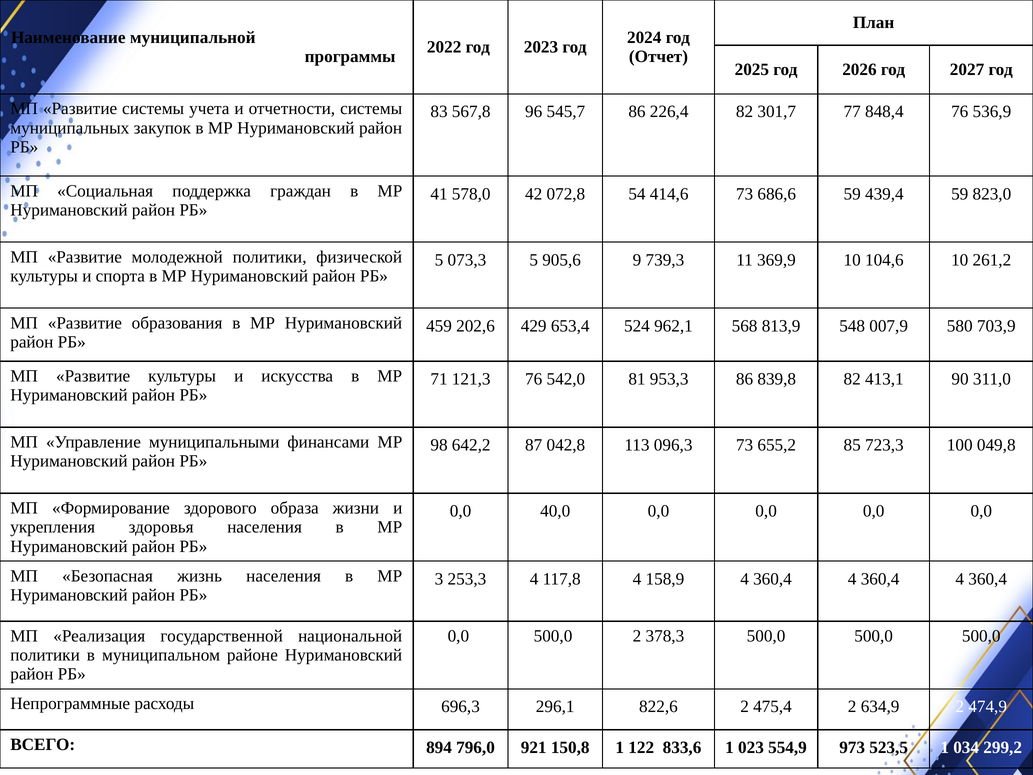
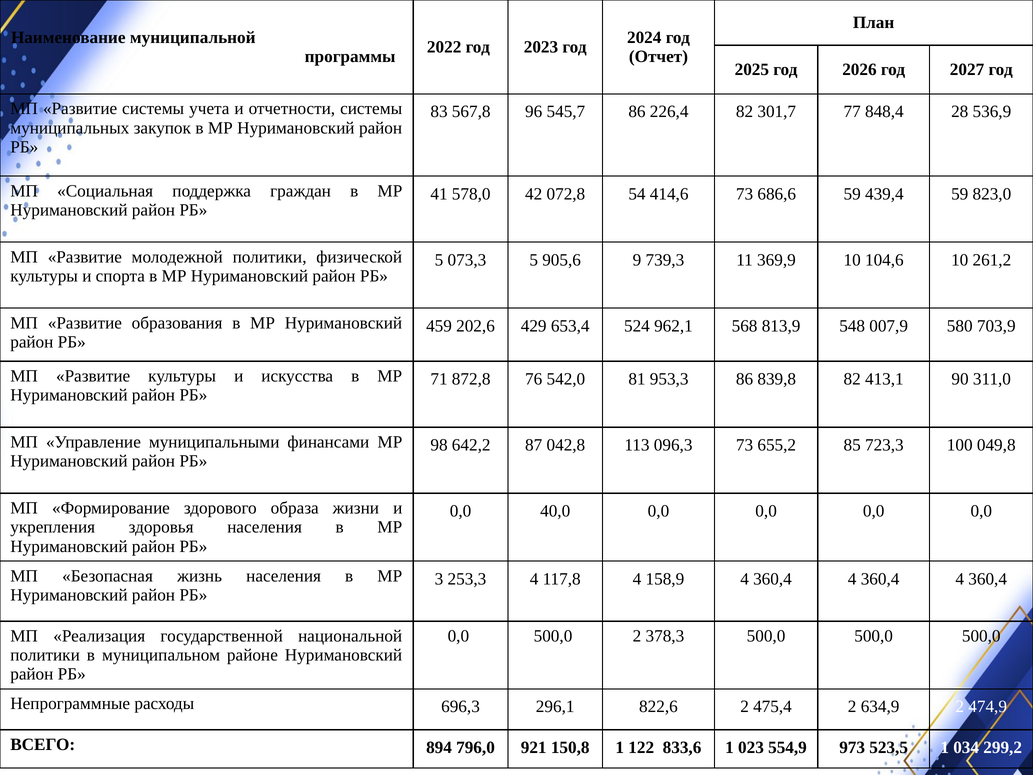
848,4 76: 76 -> 28 (960, 112)
121,3: 121,3 -> 872,8 (471, 379)
